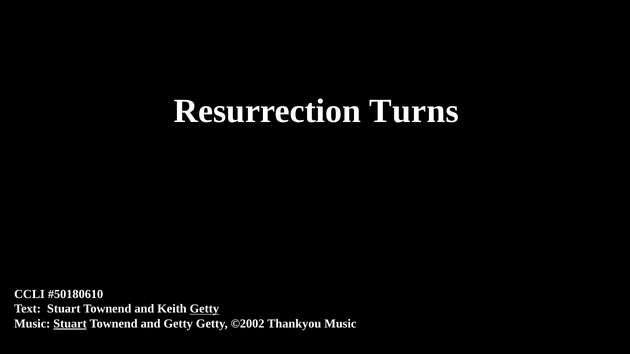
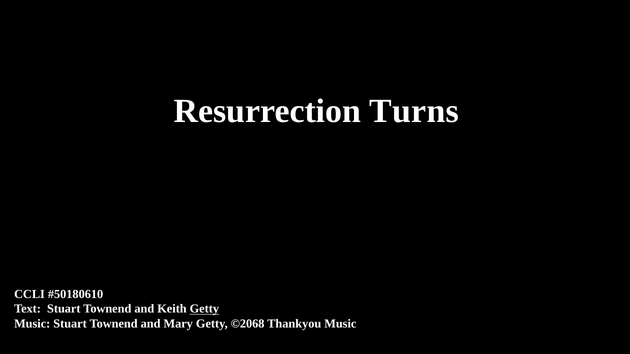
Stuart underline: present -> none (70, 324)
and Getty: Getty -> Mary (178, 324)
©2002: ©2002 -> ©2068 (248, 324)
